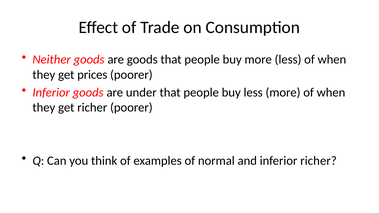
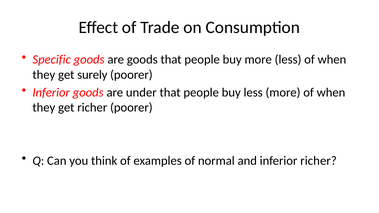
Neither: Neither -> Specific (52, 60)
prices: prices -> surely (92, 75)
